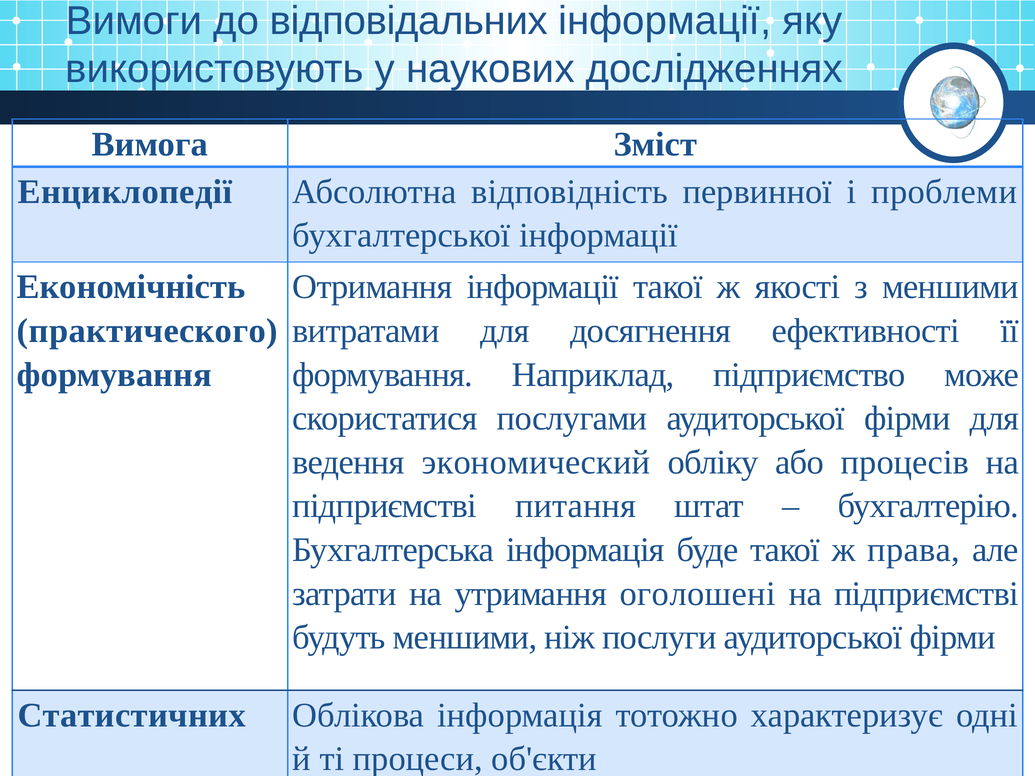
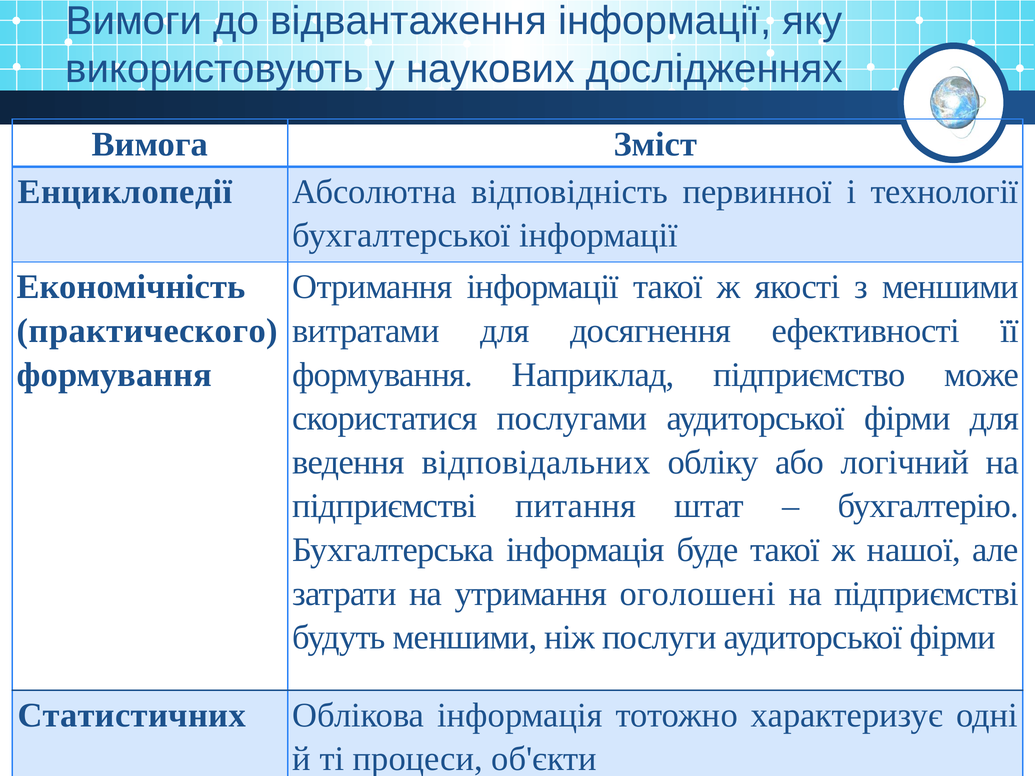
відповідальних: відповідальних -> відвантаження (409, 21)
проблеми: проблеми -> технології (945, 192)
экономический: экономический -> відповідальних (536, 462)
процесів: процесів -> логічний (905, 462)
права: права -> нашої (914, 550)
